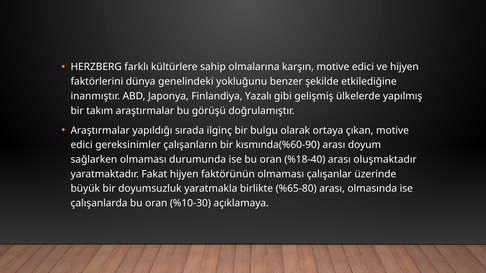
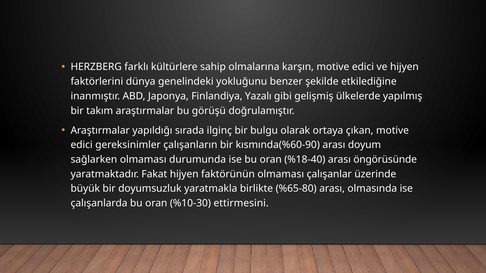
oluşmaktadır: oluşmaktadır -> öngörüsünde (385, 160)
açıklamaya: açıklamaya -> ettirmesini (241, 203)
